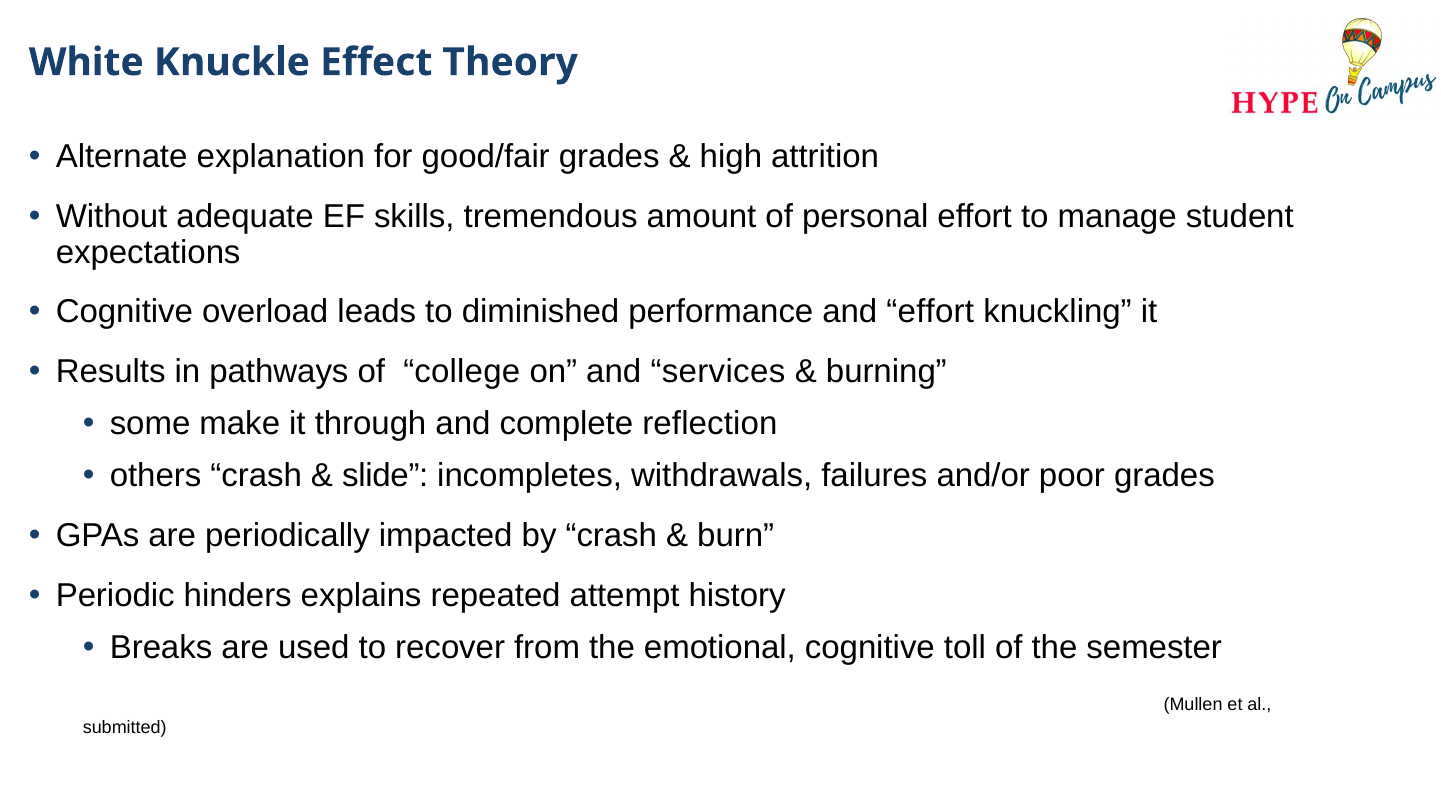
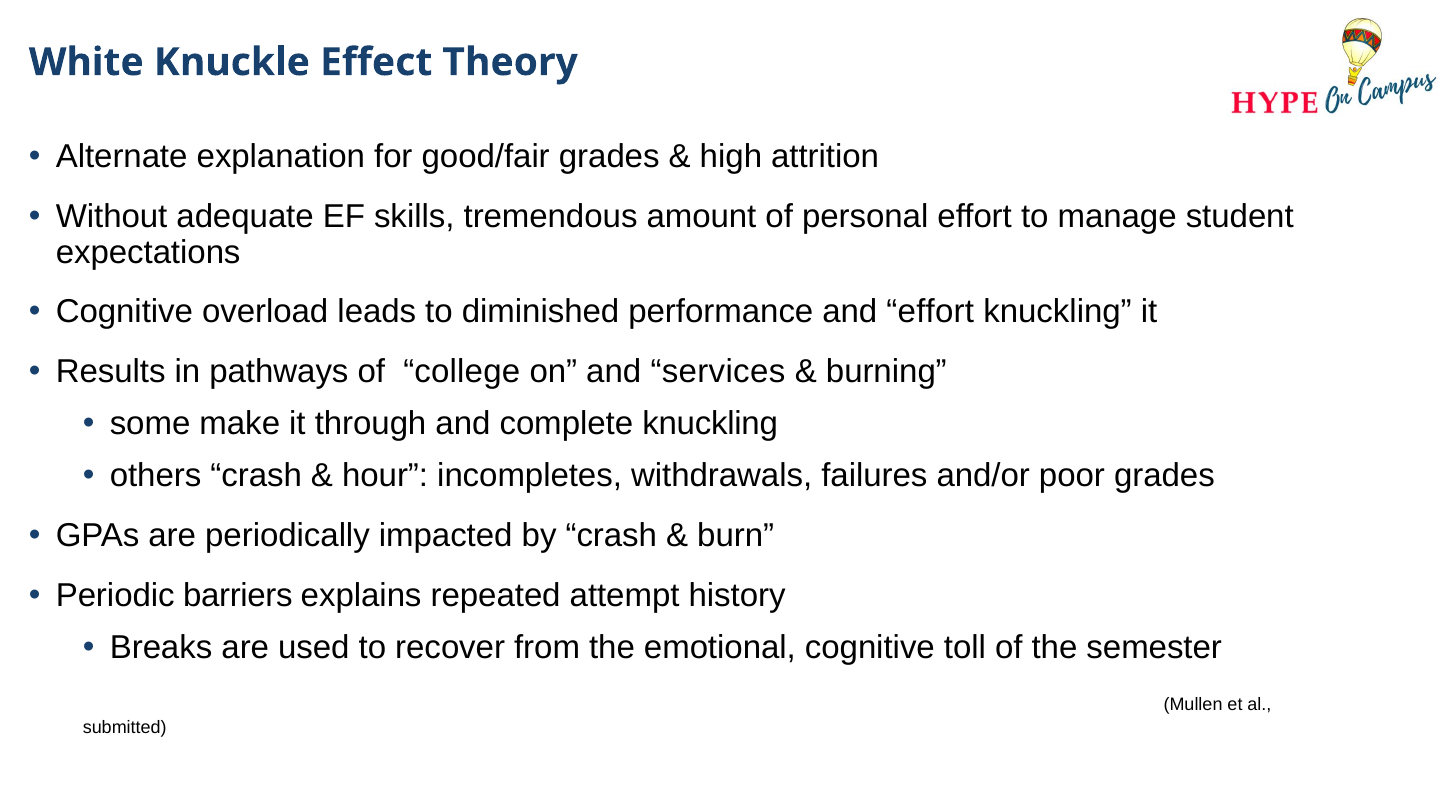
complete reflection: reflection -> knuckling (710, 424)
slide: slide -> hour (385, 476)
hinders: hinders -> barriers (238, 595)
